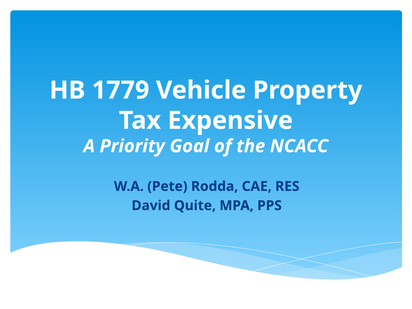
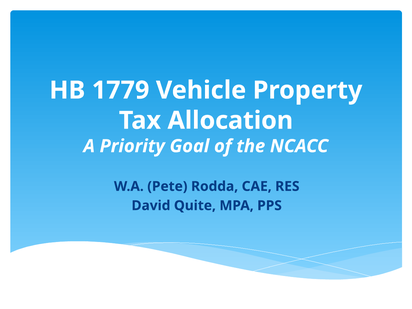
Expensive: Expensive -> Allocation (230, 121)
